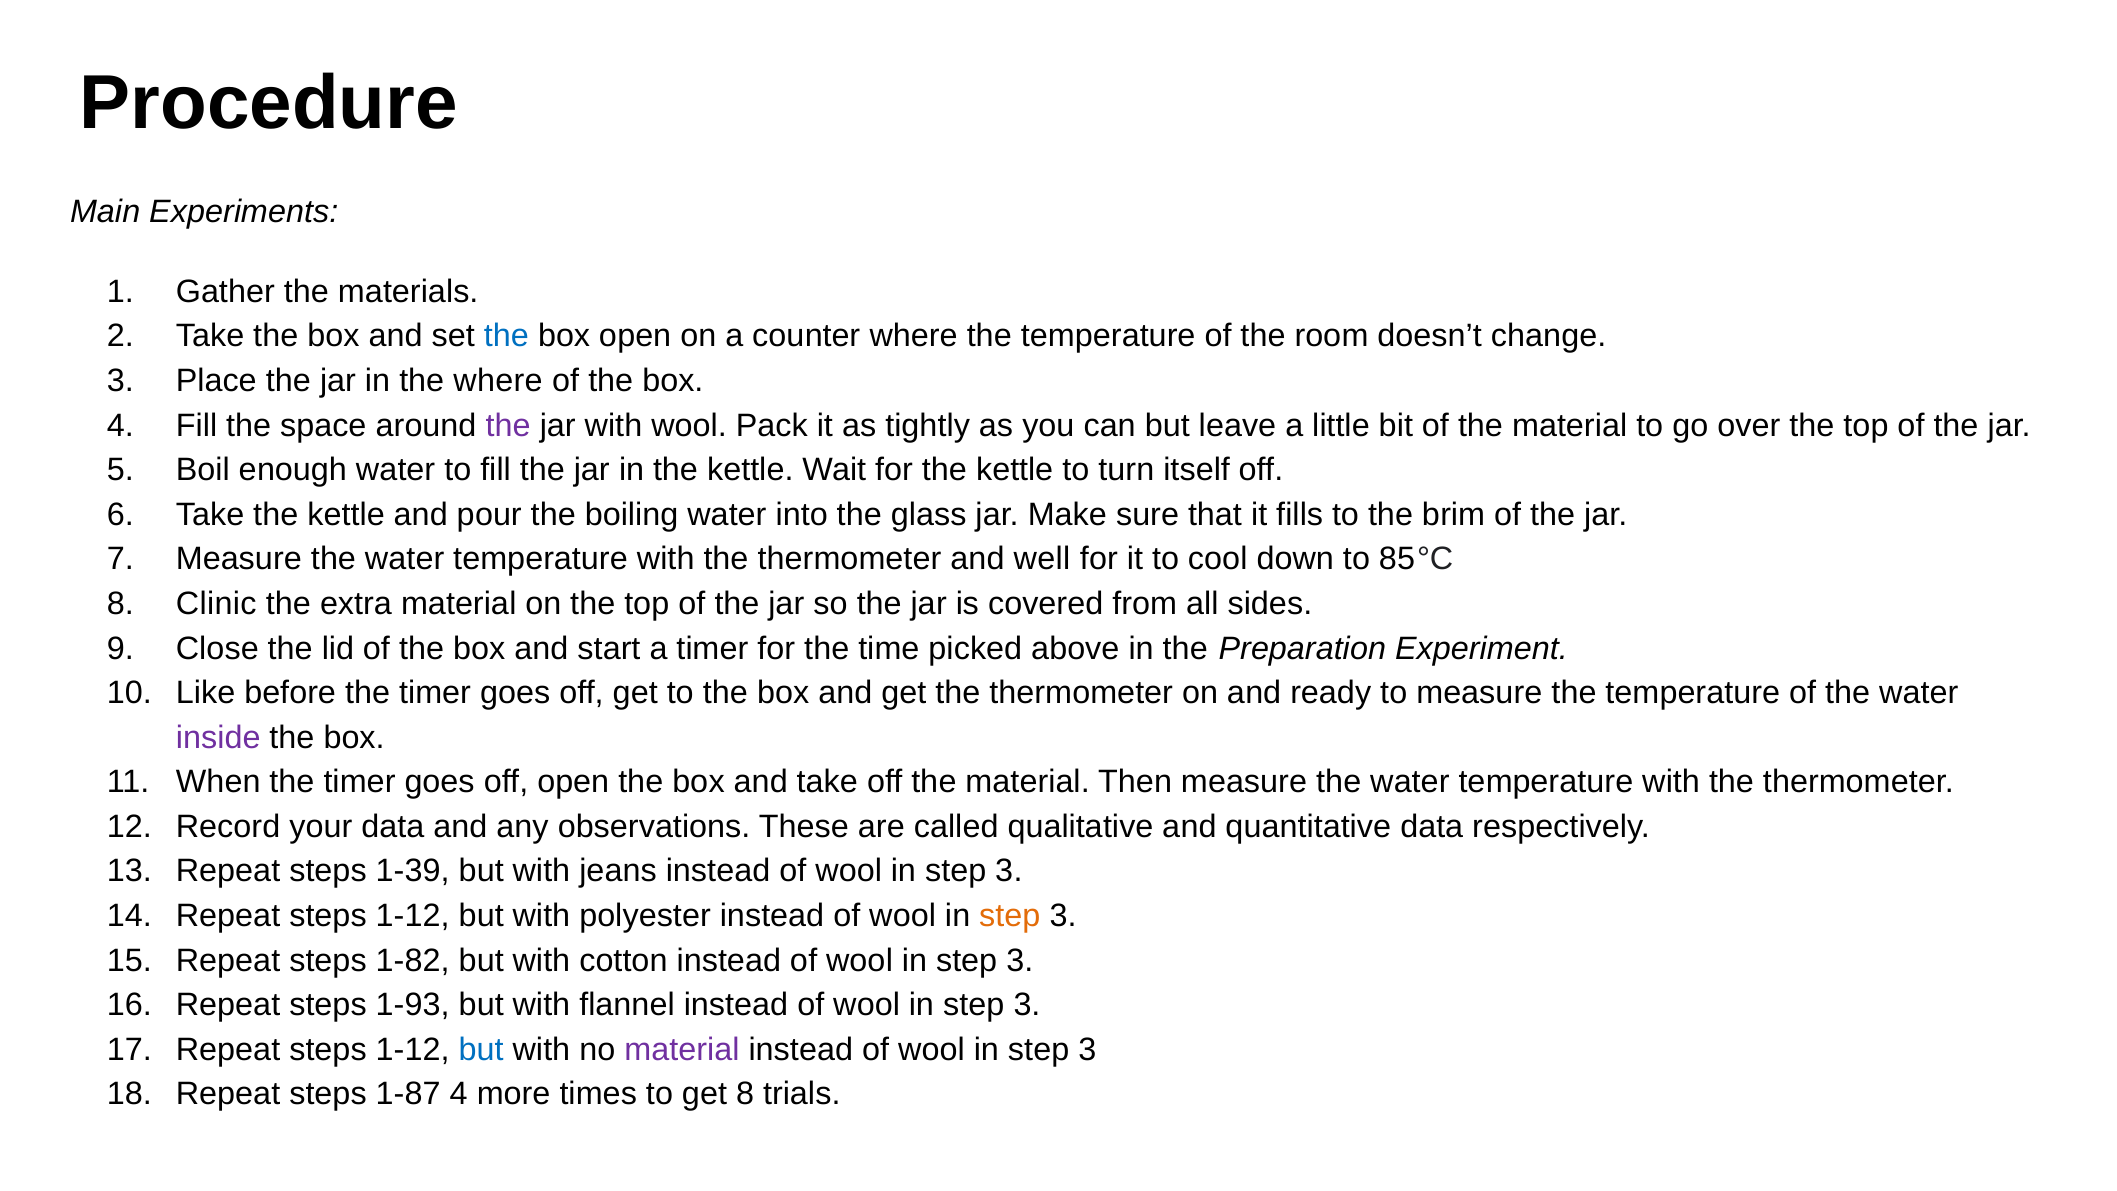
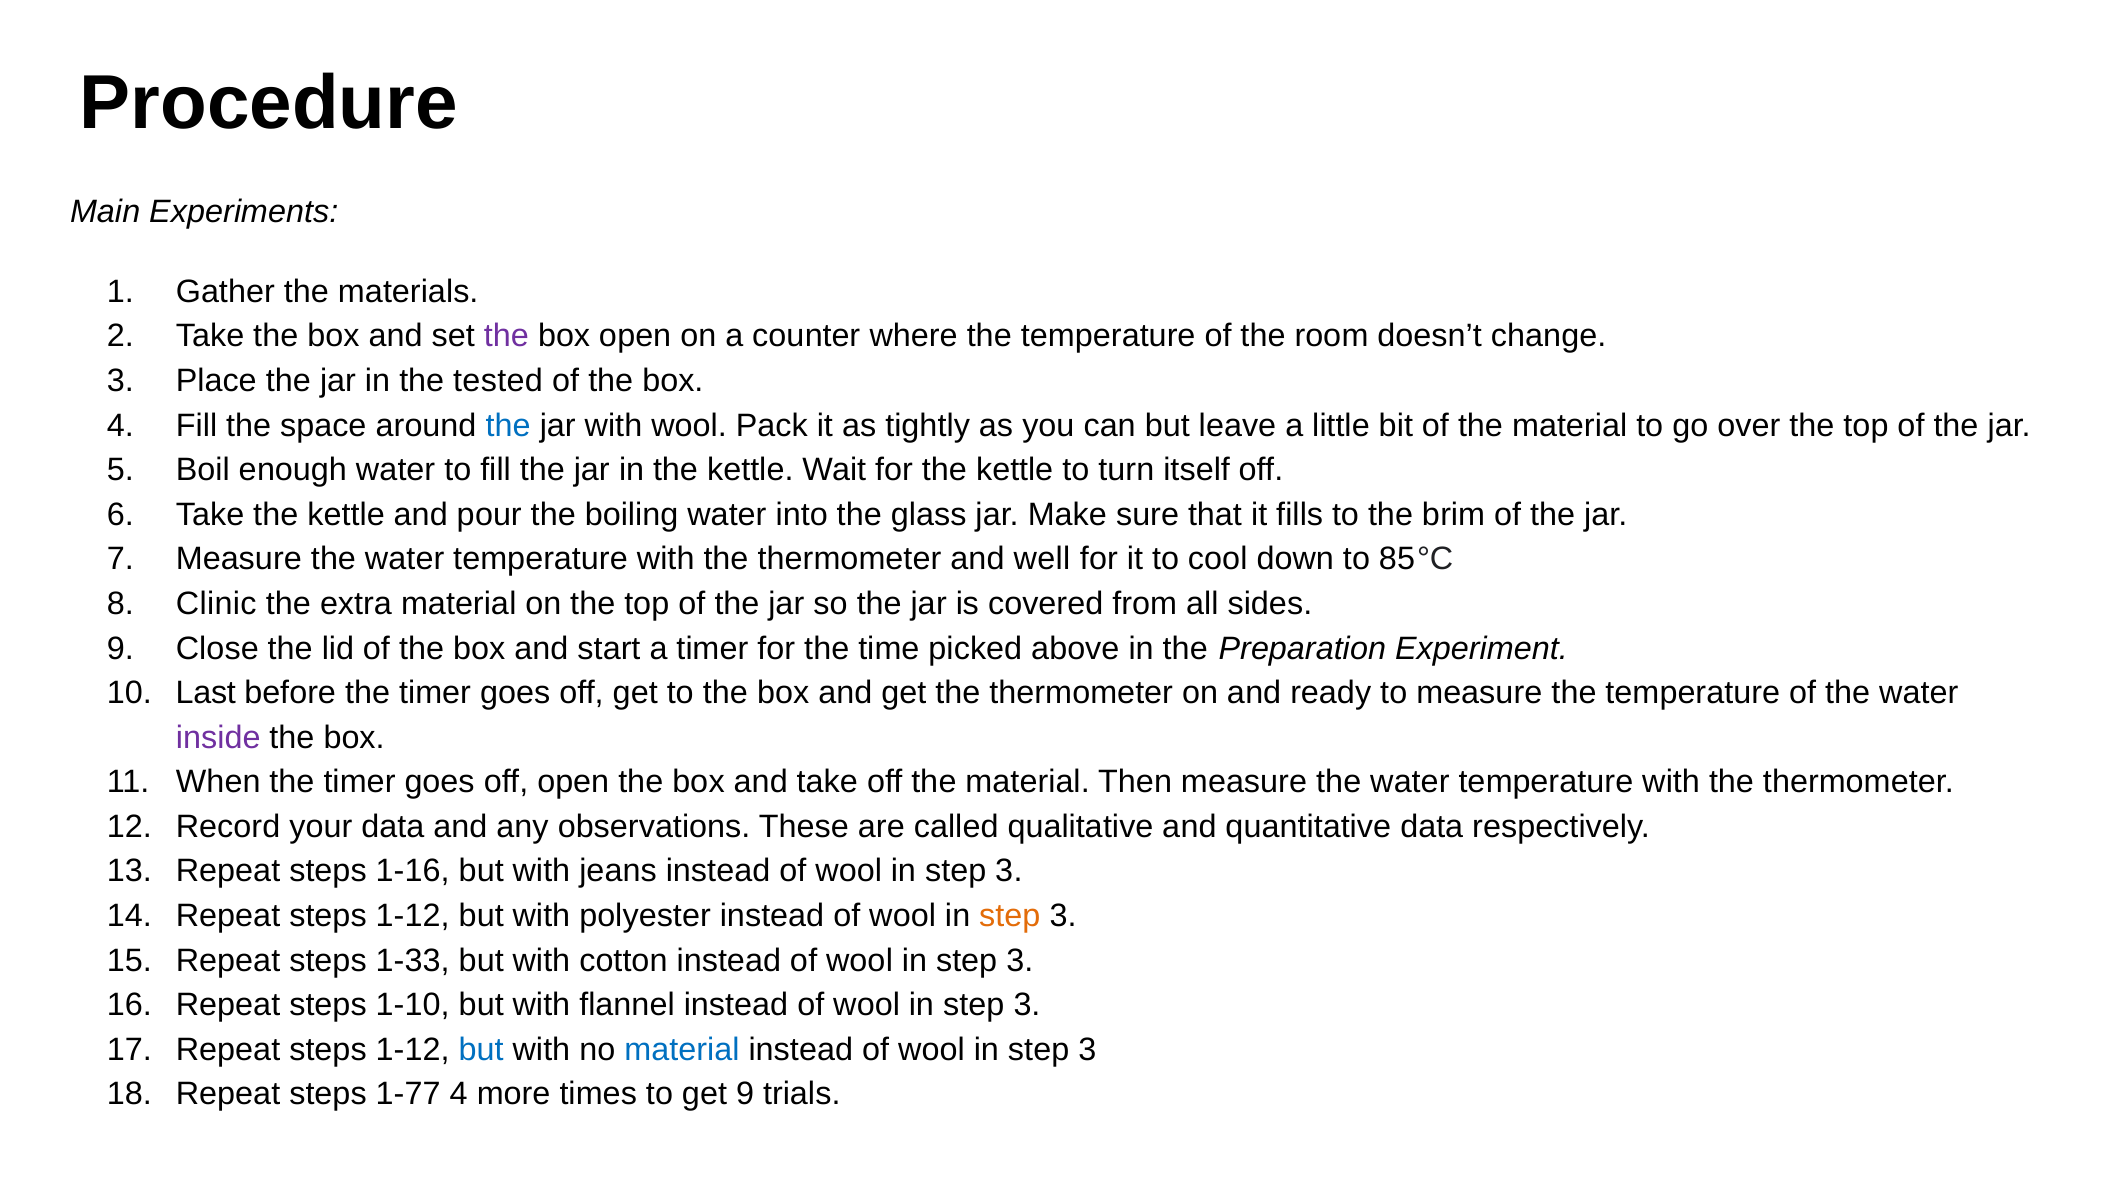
the colour: blue -> purple (506, 336)
the where: where -> tested (498, 381)
the colour: purple -> blue (508, 425)
Like: Like -> Last (206, 693)
1-39: 1-39 -> 1-16 (413, 871)
1-82: 1-82 -> 1-33 (413, 960)
1-93: 1-93 -> 1-10 (413, 1005)
material colour: purple -> blue (682, 1050)
1-87: 1-87 -> 1-77 (408, 1094)
get 8: 8 -> 9 (745, 1094)
